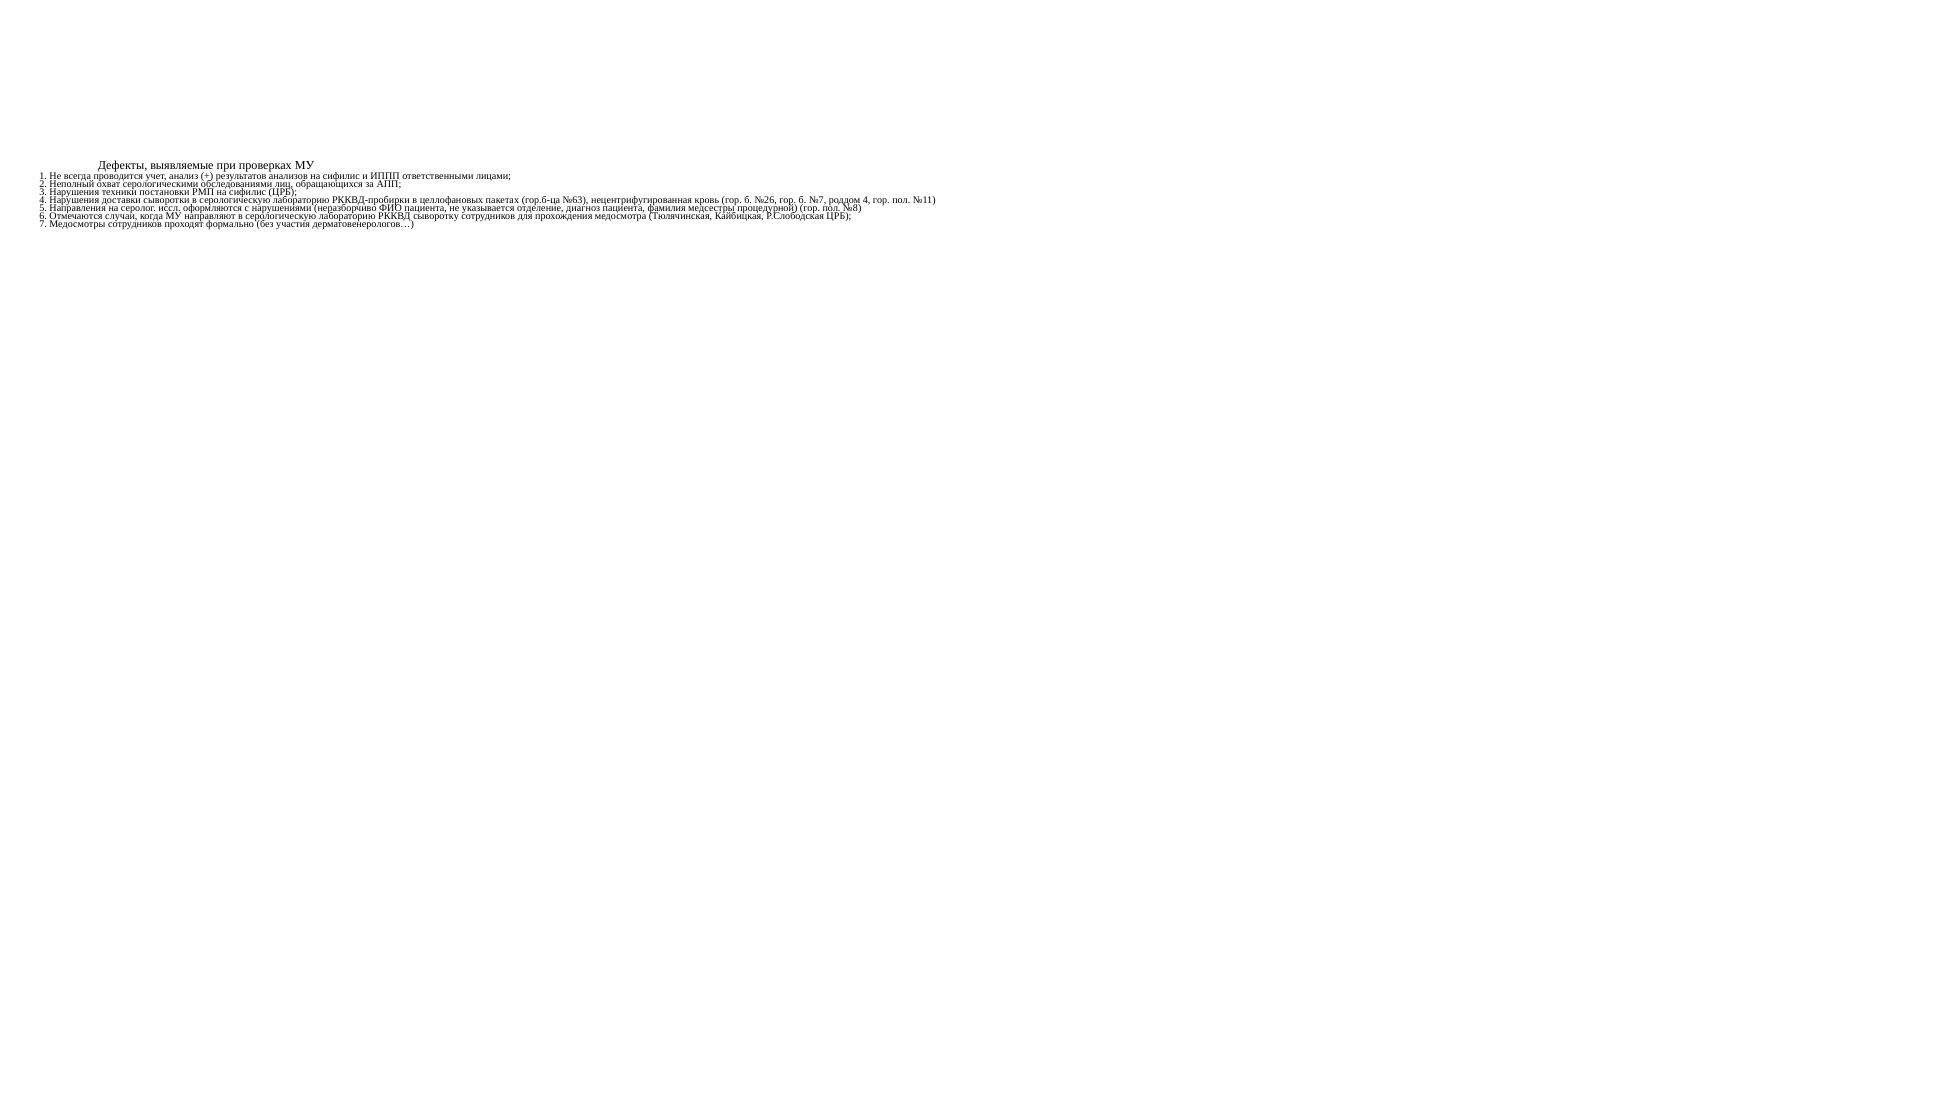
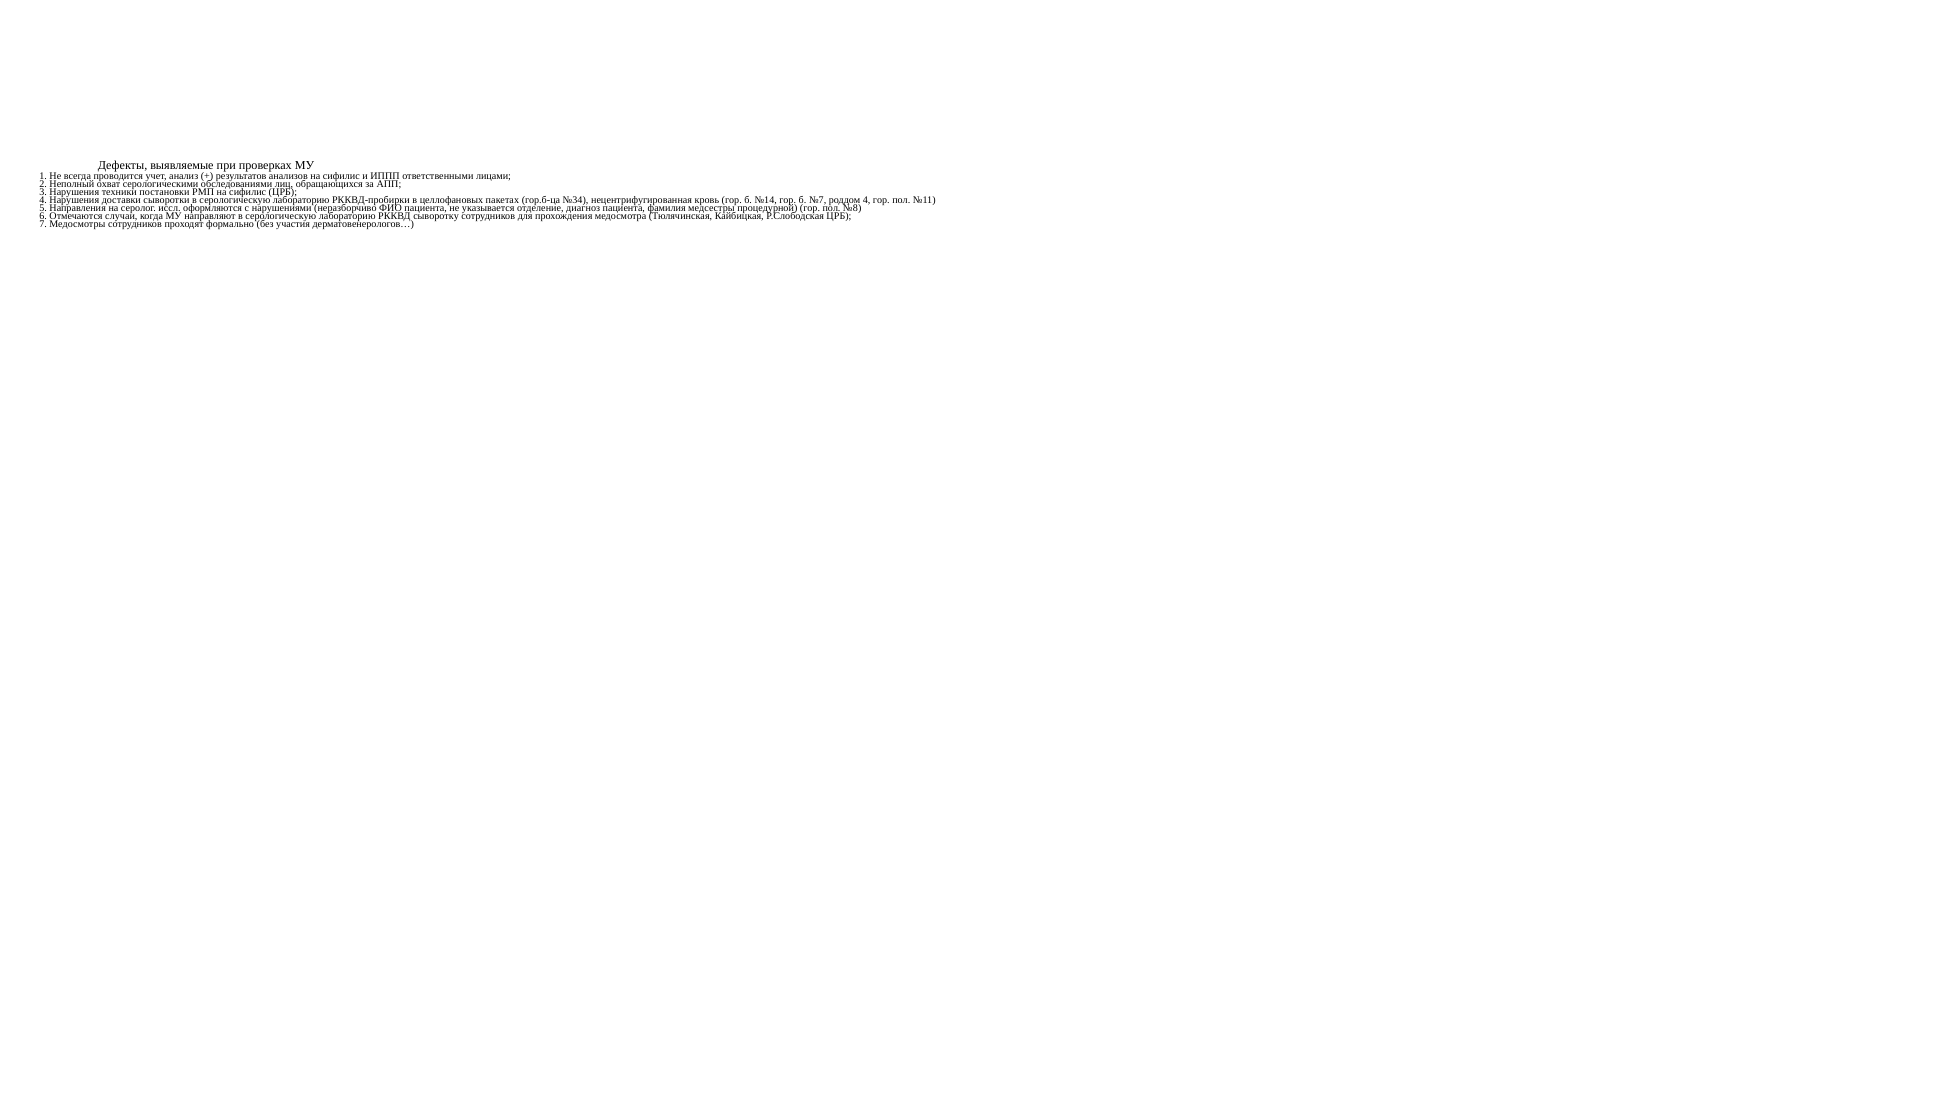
№63: №63 -> №34 (576, 200)
№26: №26 -> №14 (766, 200)
